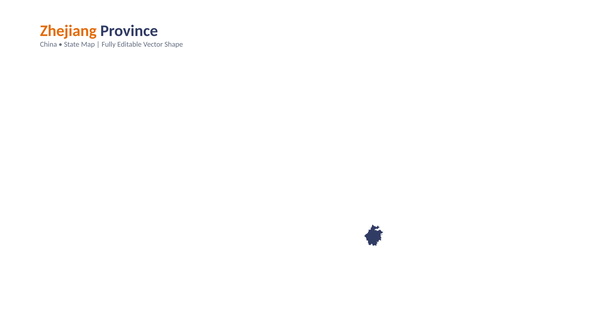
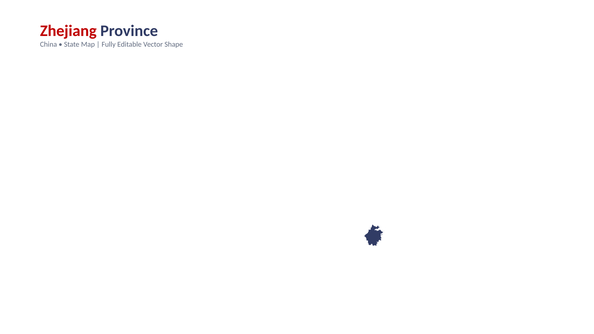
Zhejiang colour: orange -> red (68, 31)
